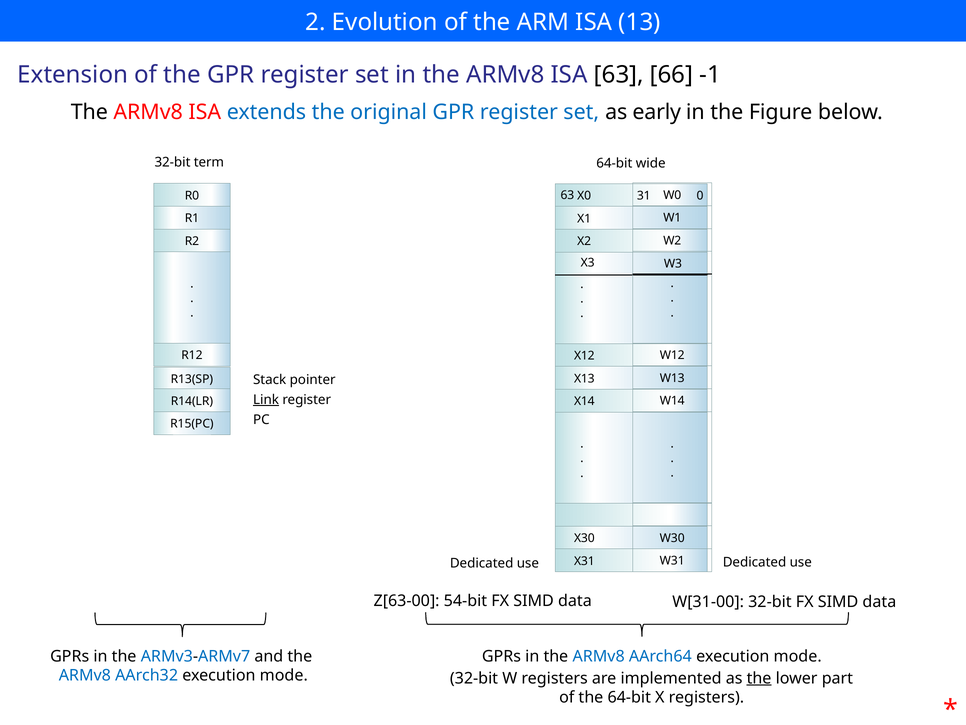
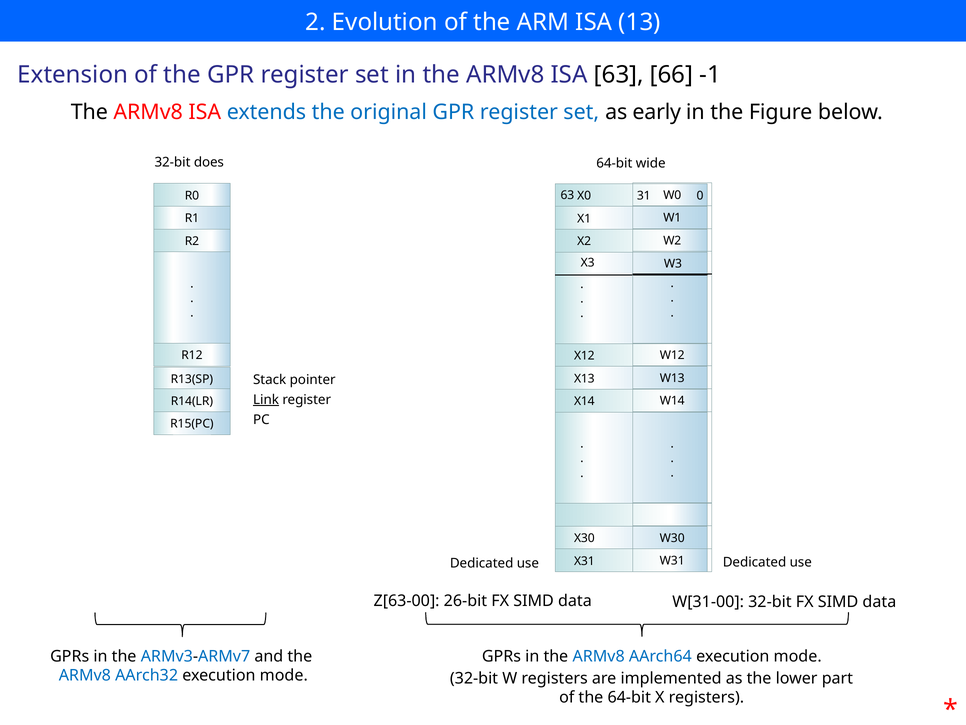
term: term -> does (209, 162)
54-bit: 54-bit -> 26-bit (465, 600)
the underline: present -> none (759, 678)
